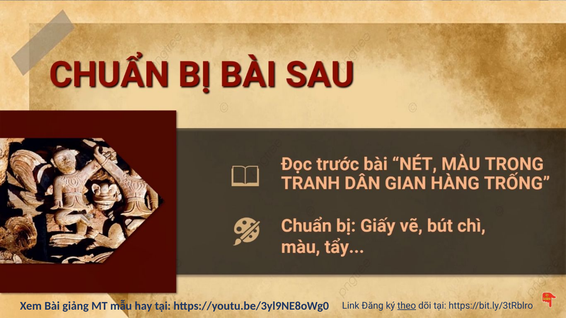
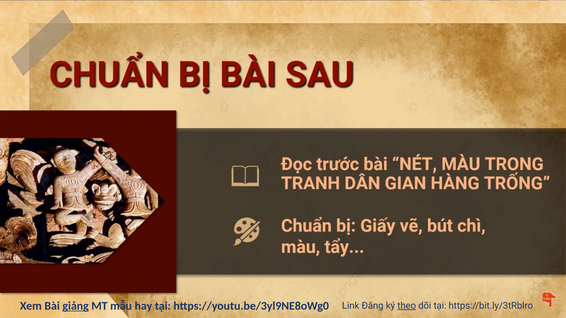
giảng underline: none -> present (76, 306)
